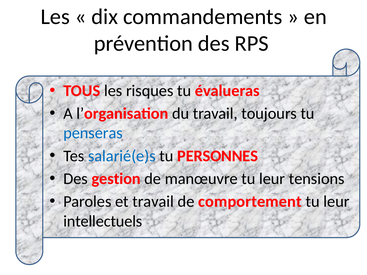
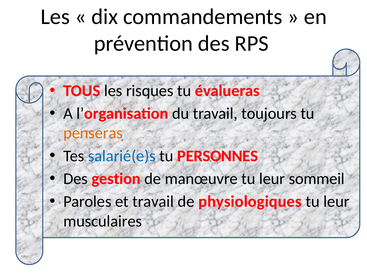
penseras colour: blue -> orange (93, 133)
tensions: tensions -> sommeil (317, 179)
comportement: comportement -> physiologiques (250, 202)
intellectuels: intellectuels -> musculaires (103, 221)
